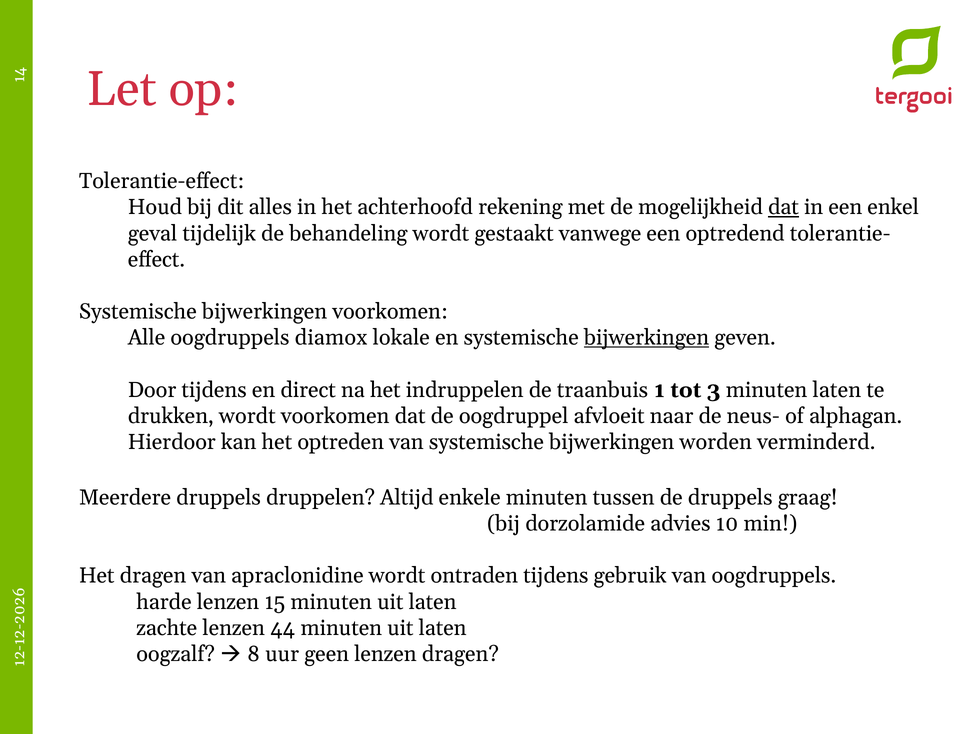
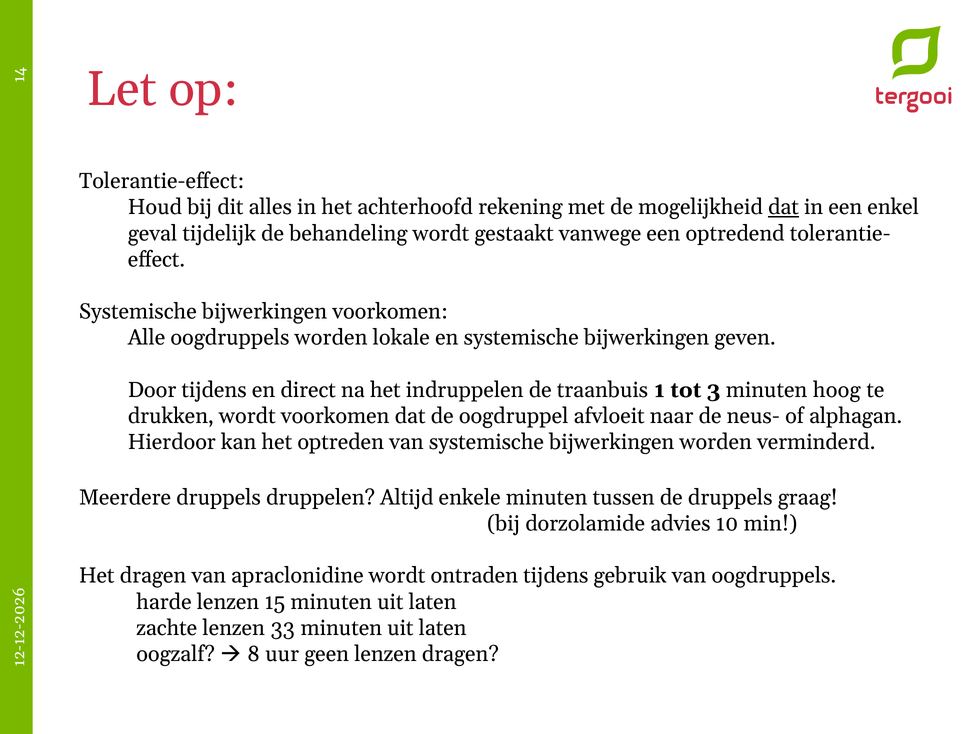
oogdruppels diamox: diamox -> worden (331, 338)
bijwerkingen underline: present -> none (646, 338)
minuten laten: laten -> hoog (837, 390)
44: 44 -> 33 (283, 628)
